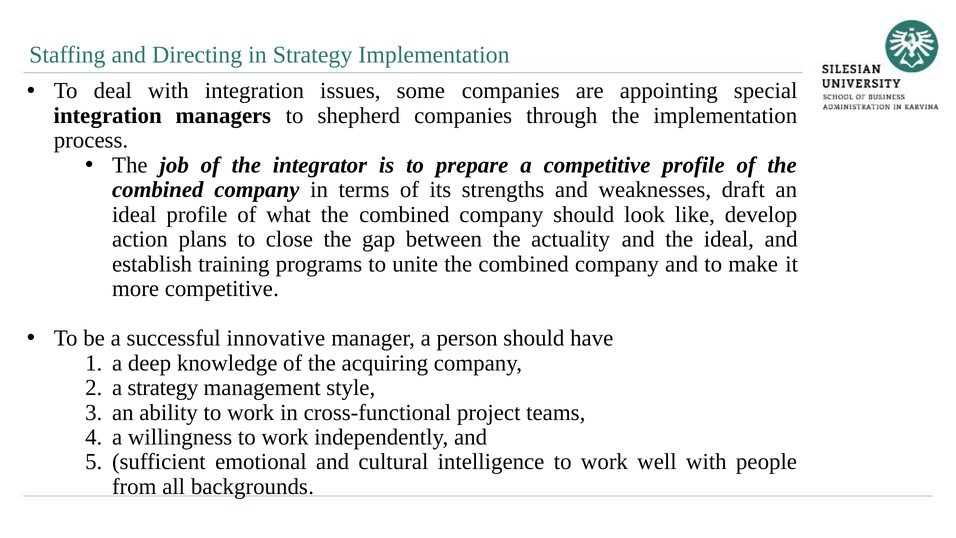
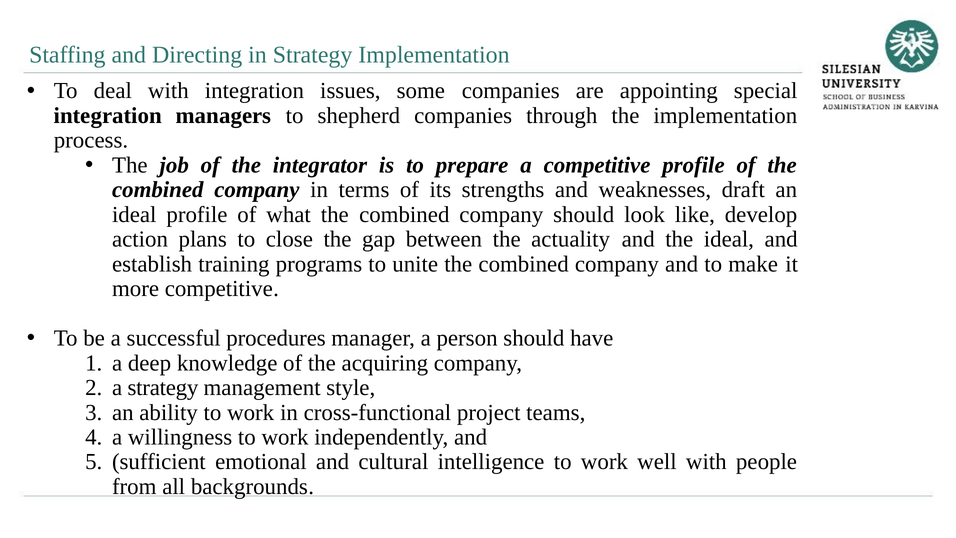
innovative: innovative -> procedures (276, 338)
